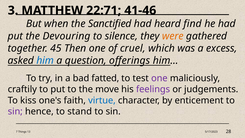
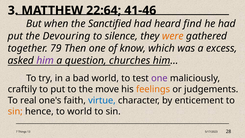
22:71: 22:71 -> 22:64 (104, 10)
45: 45 -> 79 (56, 48)
cruel: cruel -> know (133, 48)
him colour: blue -> purple (45, 61)
offerings: offerings -> churches (130, 61)
bad fatted: fatted -> world (105, 78)
feelings colour: purple -> orange (153, 89)
kiss: kiss -> real (28, 100)
sin colour: purple -> orange (15, 111)
to stand: stand -> world (80, 111)
